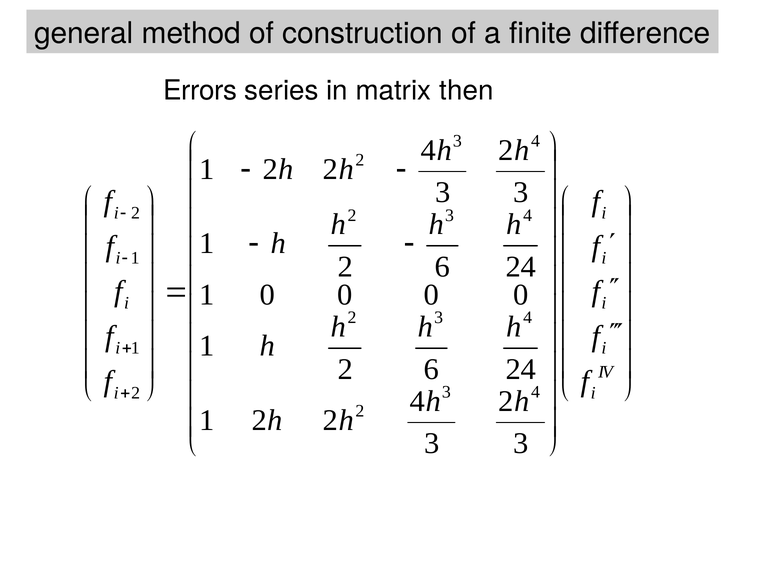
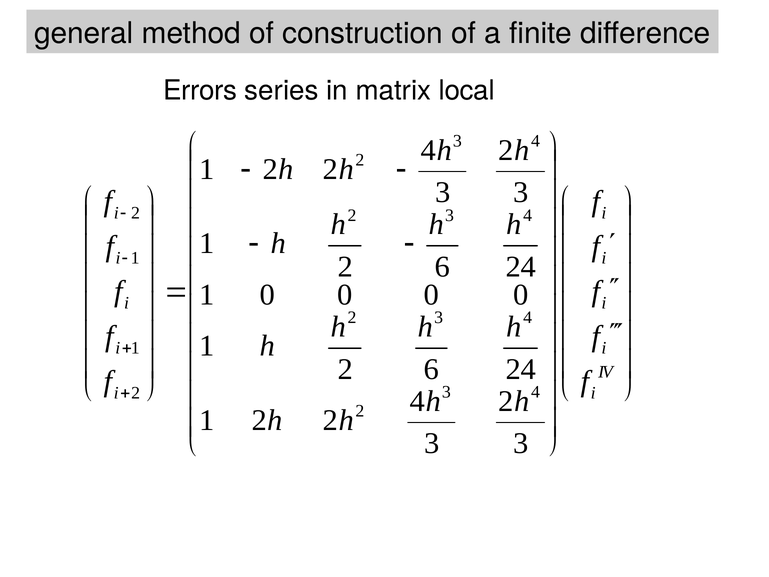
then: then -> local (467, 90)
